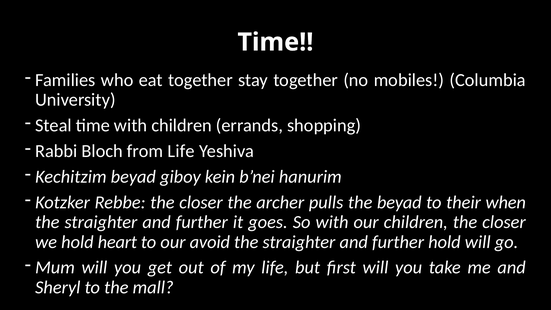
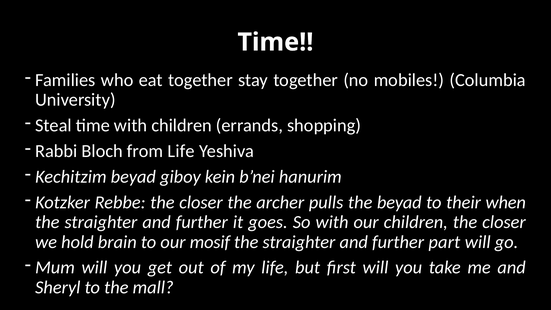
heart: heart -> brain (117, 242)
avoid: avoid -> mosif (210, 242)
further hold: hold -> part (444, 242)
